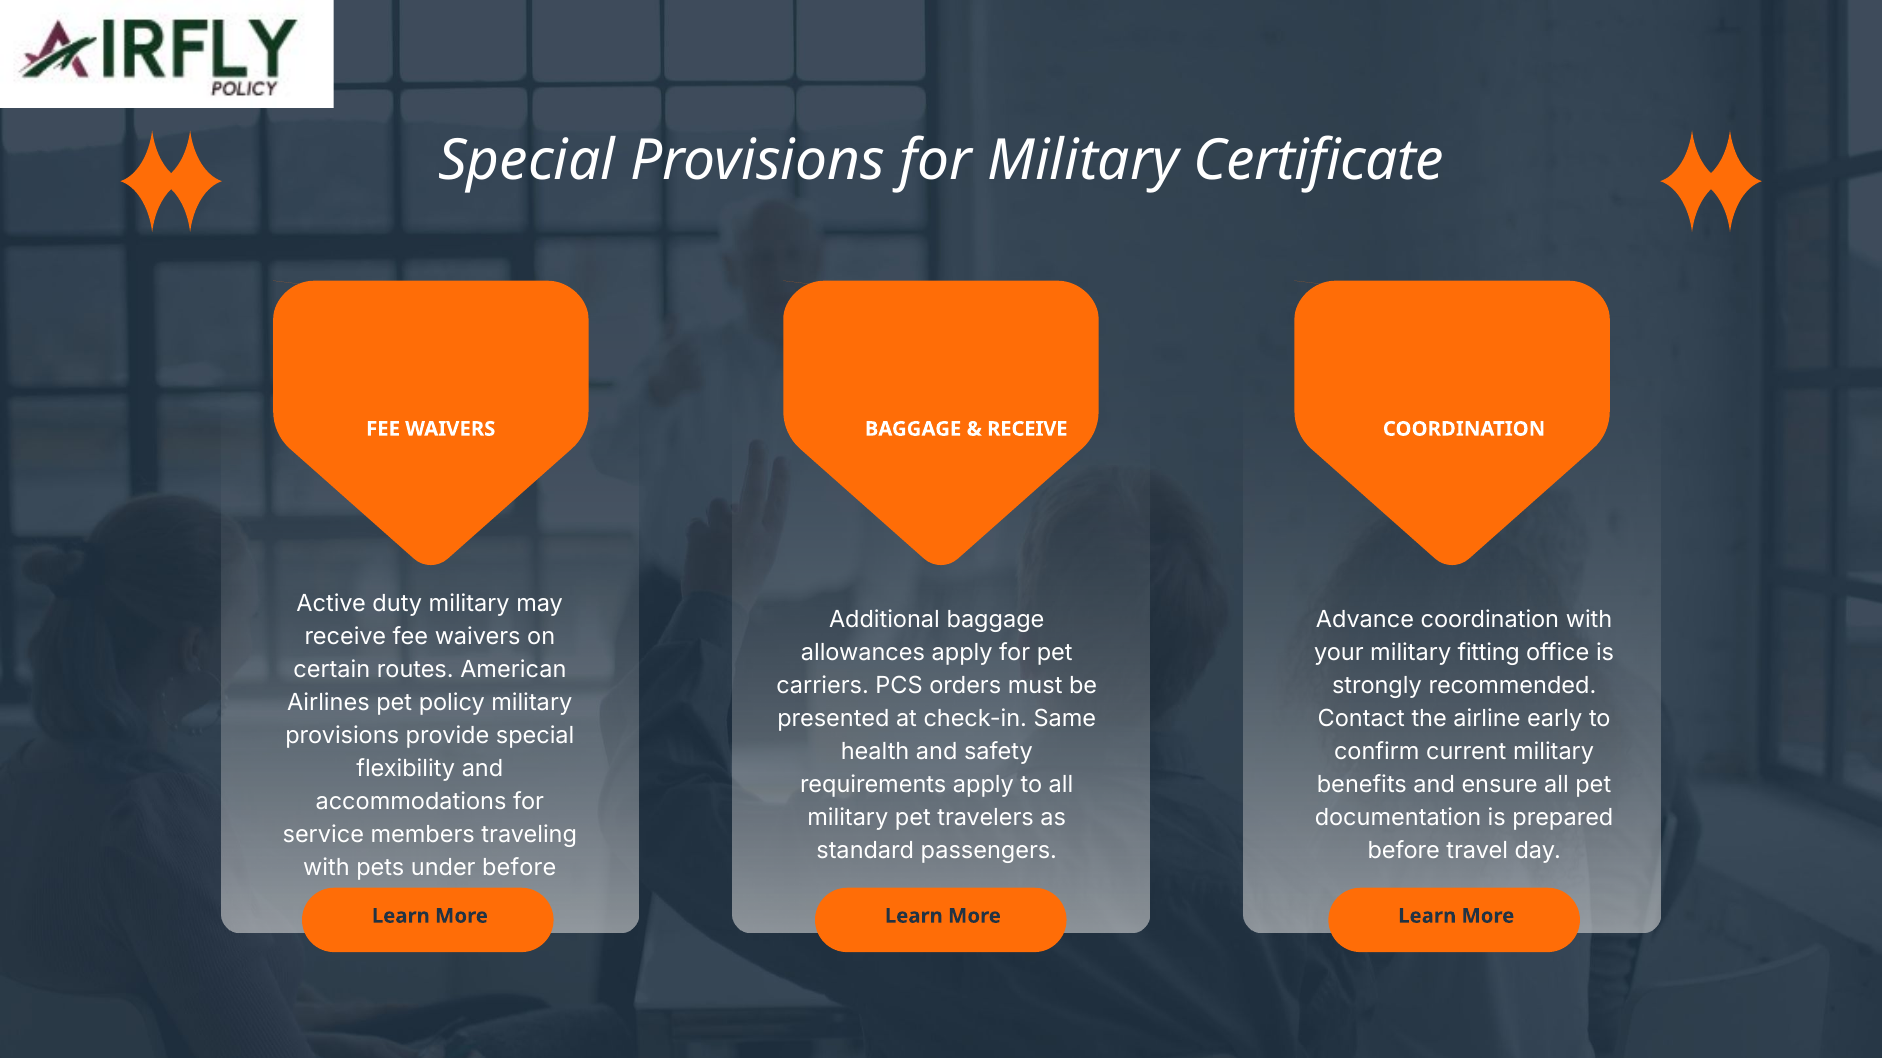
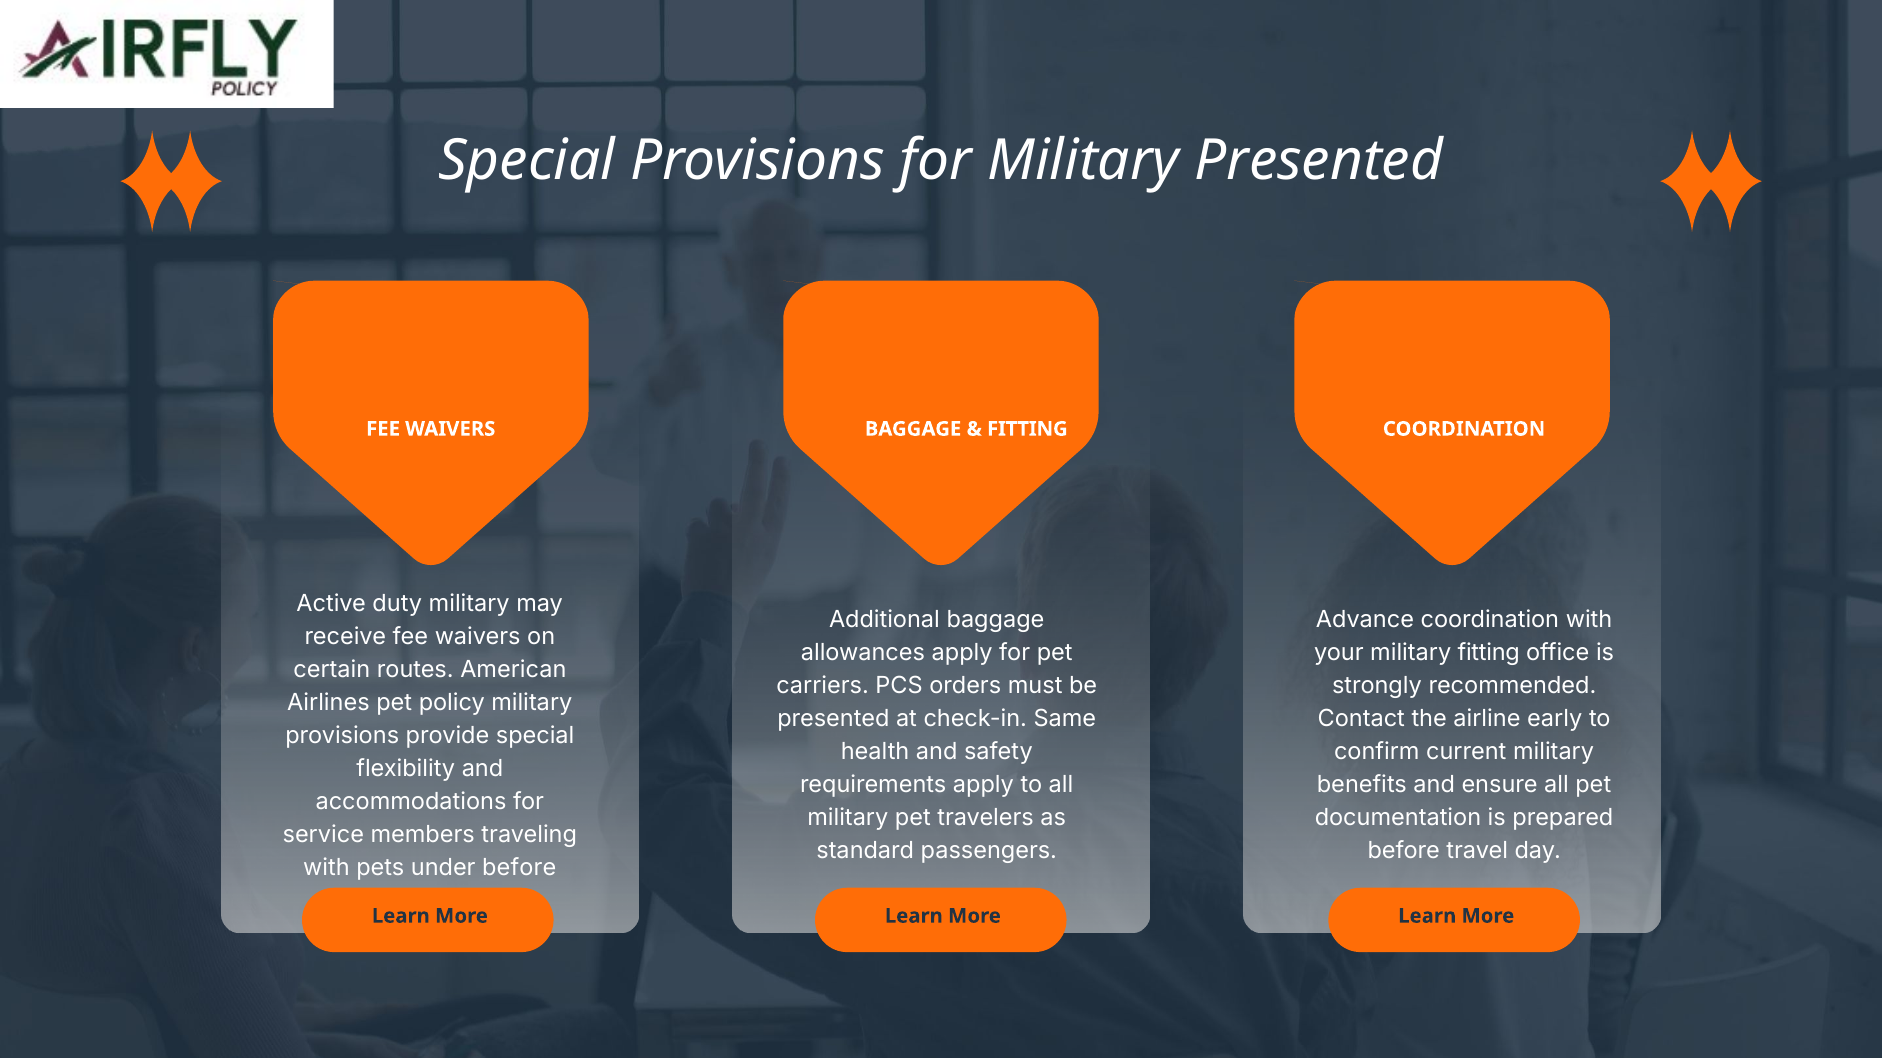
Military Certificate: Certificate -> Presented (1319, 161)
RECEIVE: RECEIVE -> FITTING (1027, 429)
